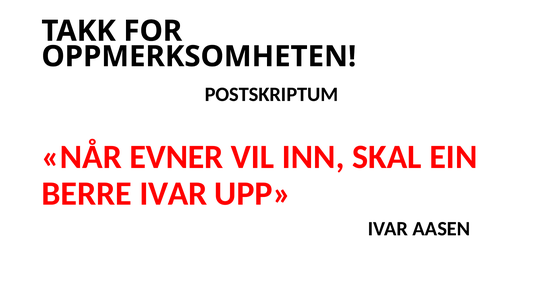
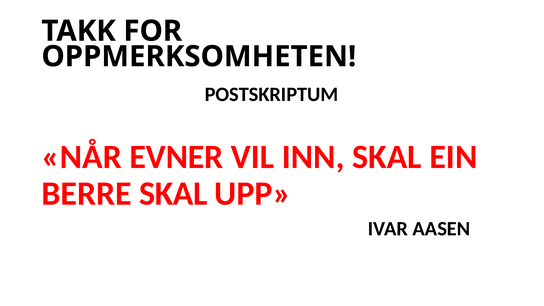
BERRE IVAR: IVAR -> SKAL (173, 194)
